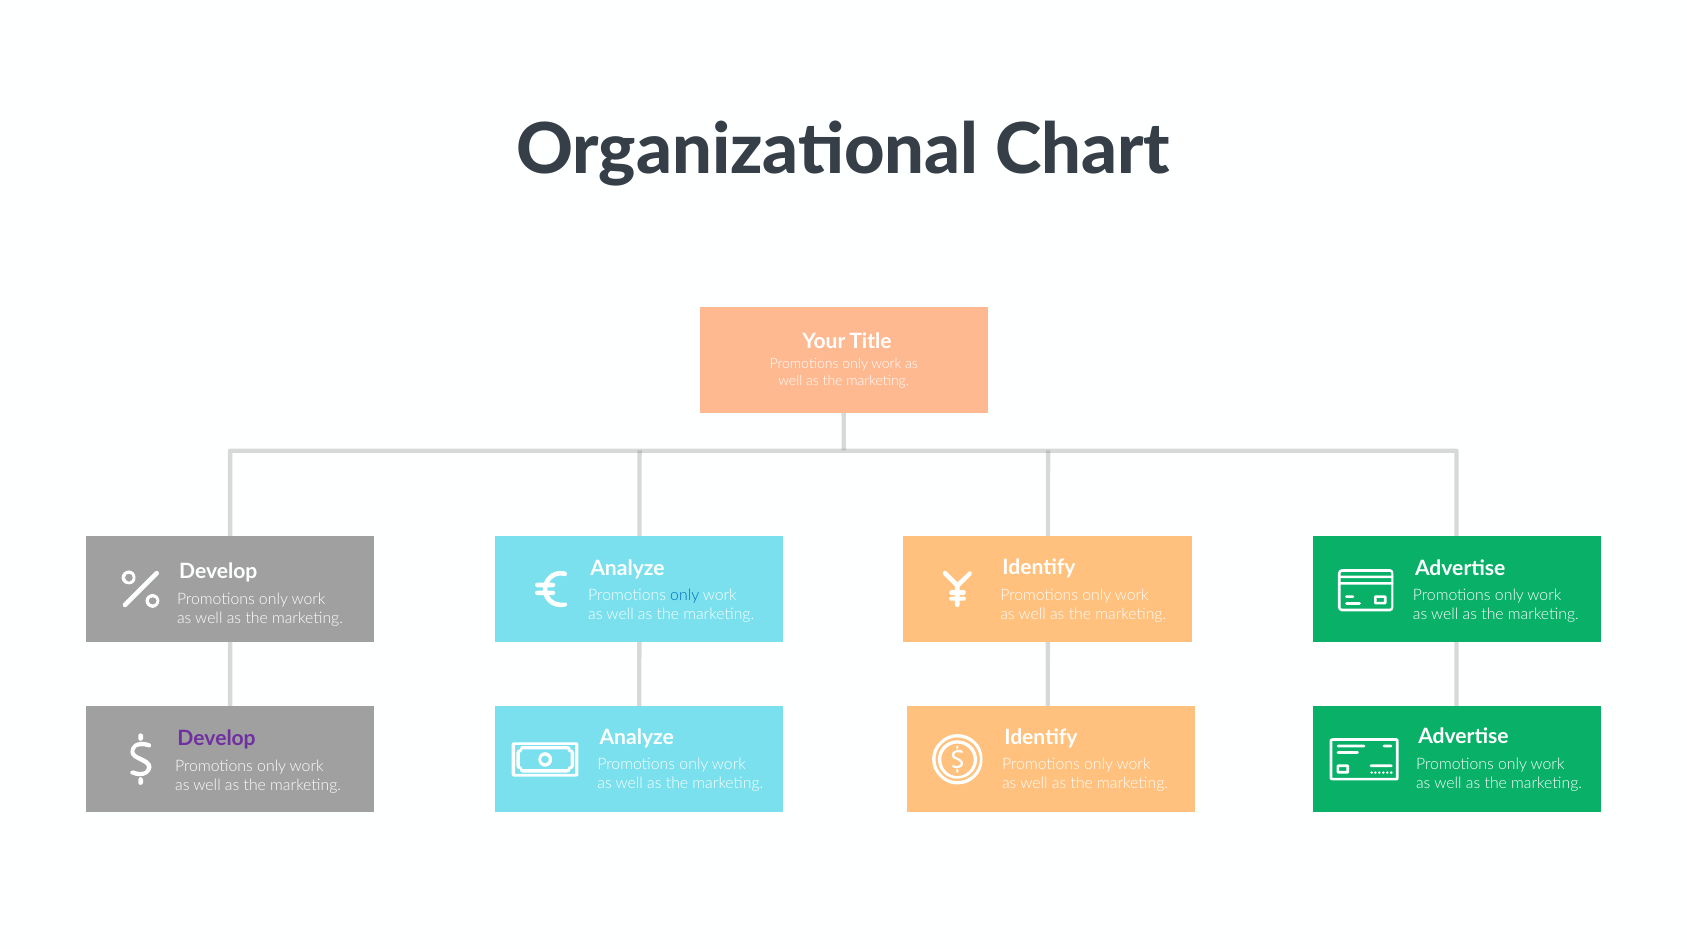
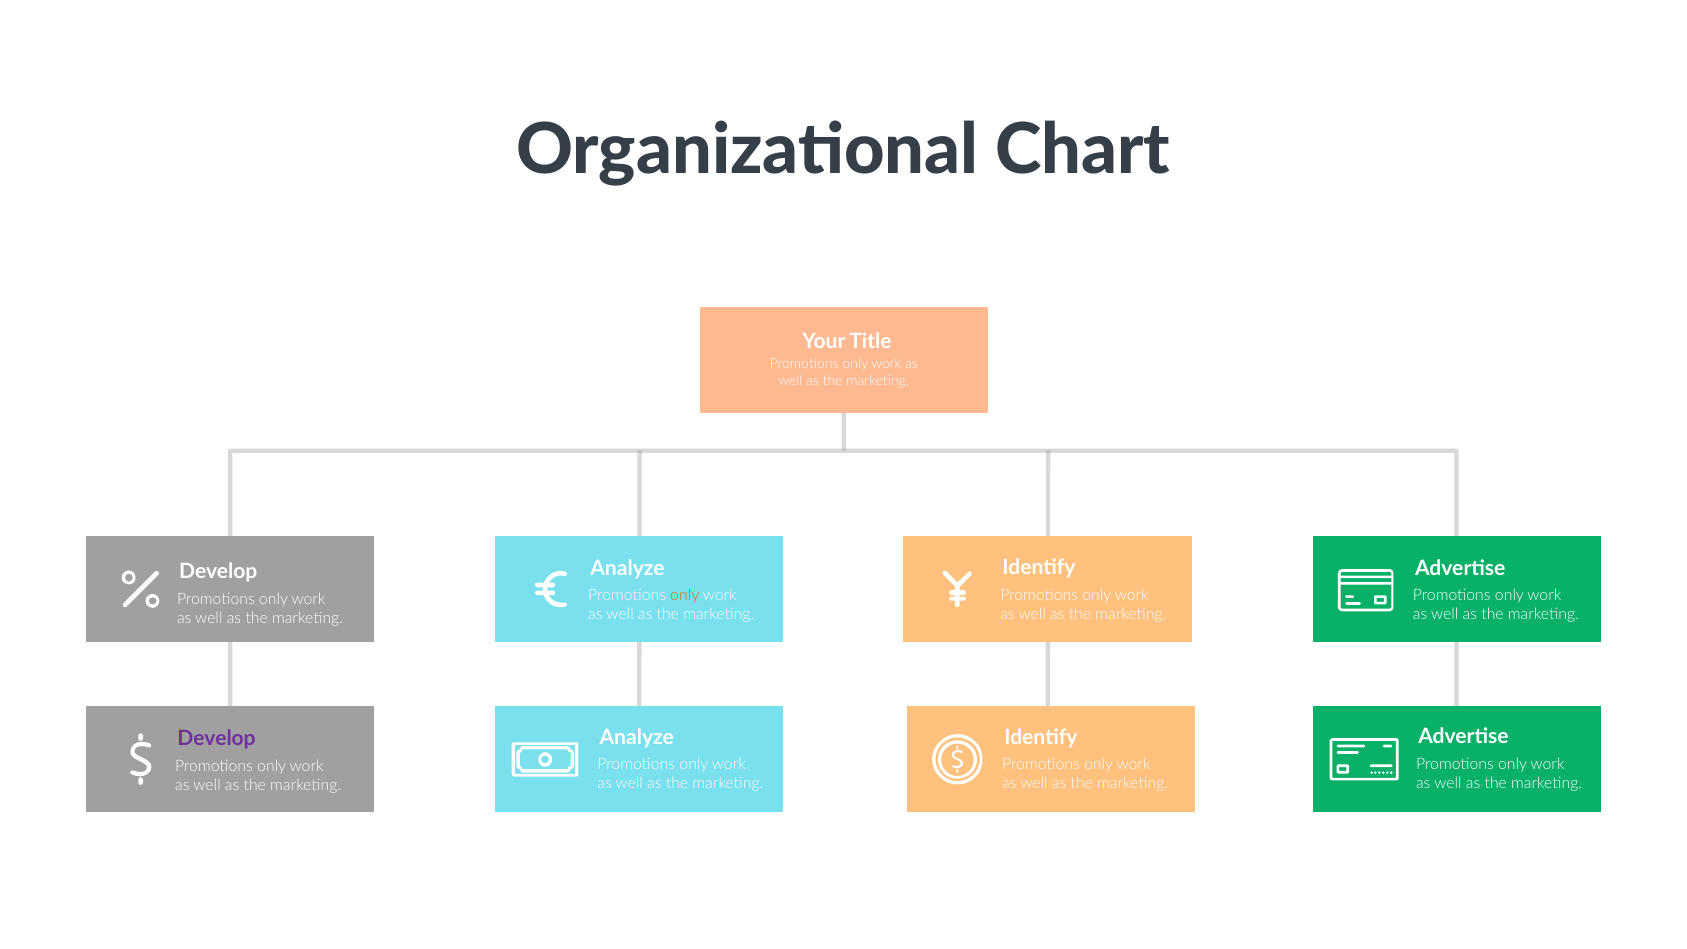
only colour: blue -> orange (685, 596)
